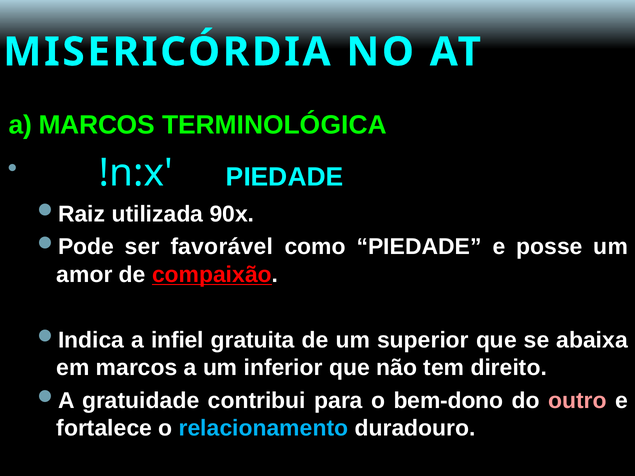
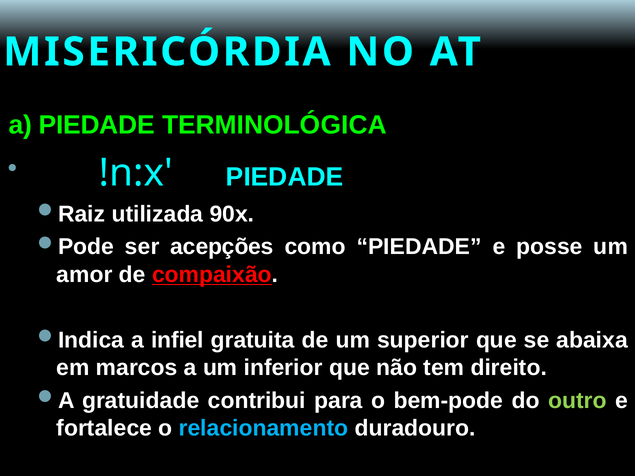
a MARCOS: MARCOS -> PIEDADE (97, 125)
favorável: favorável -> acepções (222, 247)
bem-dono: bem-dono -> bem-pode (448, 401)
outro colour: pink -> light green (577, 401)
